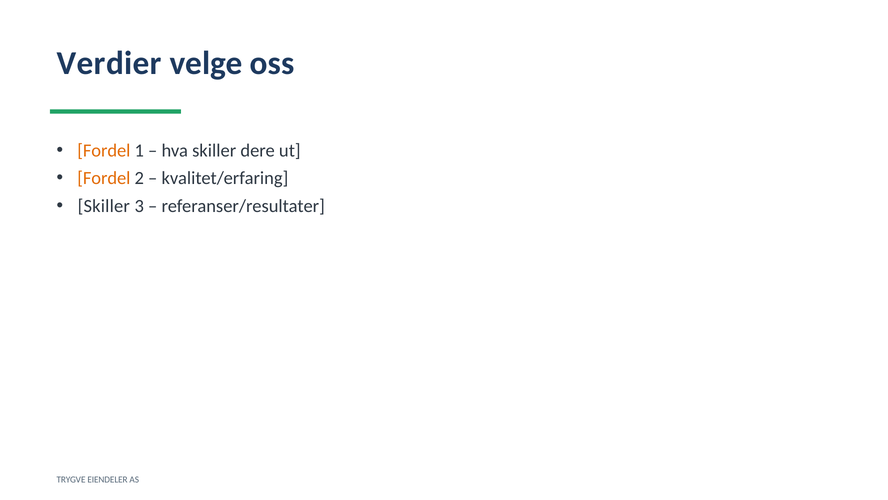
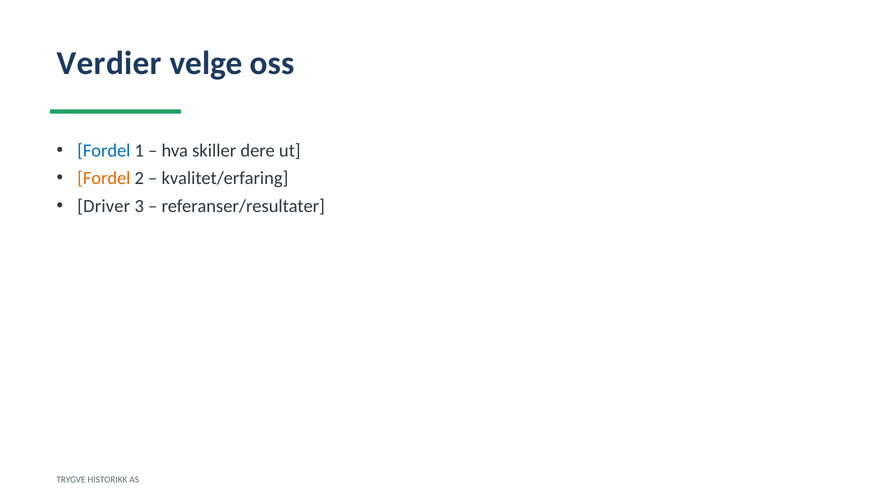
Fordel colour: orange -> blue (104, 150)
Skiller: Skiller -> Driver (104, 206)
EIENDELER: EIENDELER -> HISTORIKK (107, 479)
